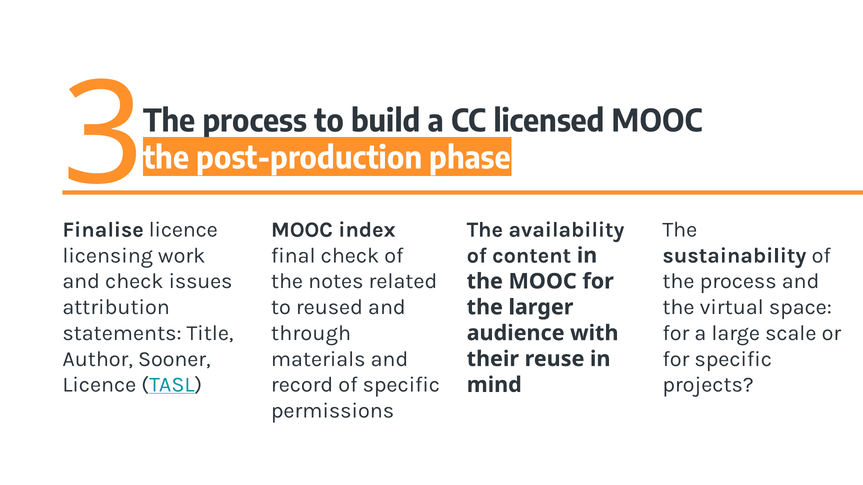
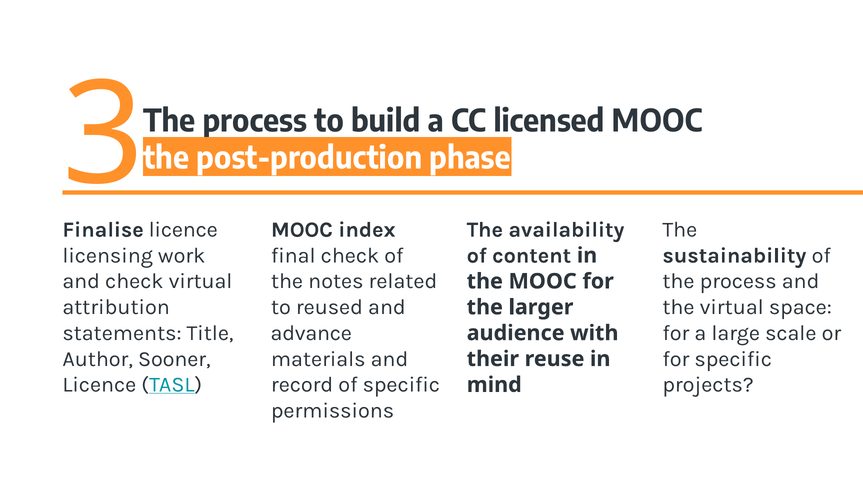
check issues: issues -> virtual (201, 282)
through: through -> advance (311, 333)
